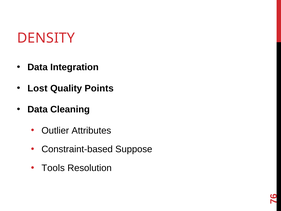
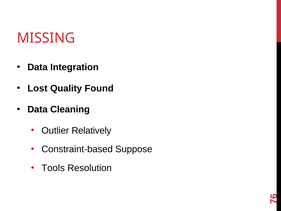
DENSITY: DENSITY -> MISSING (46, 38)
Points: Points -> Found (99, 88)
Attributes: Attributes -> Relatively (91, 130)
